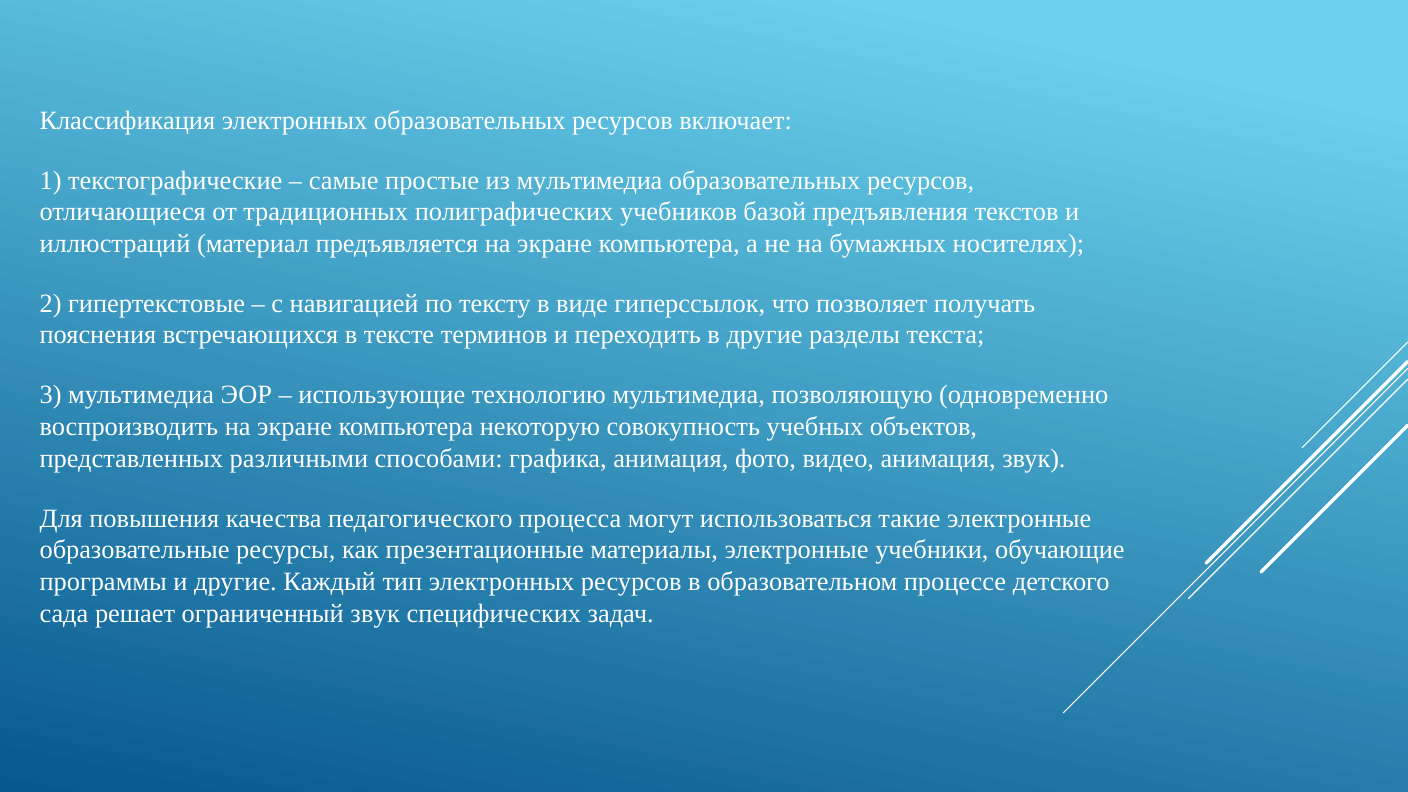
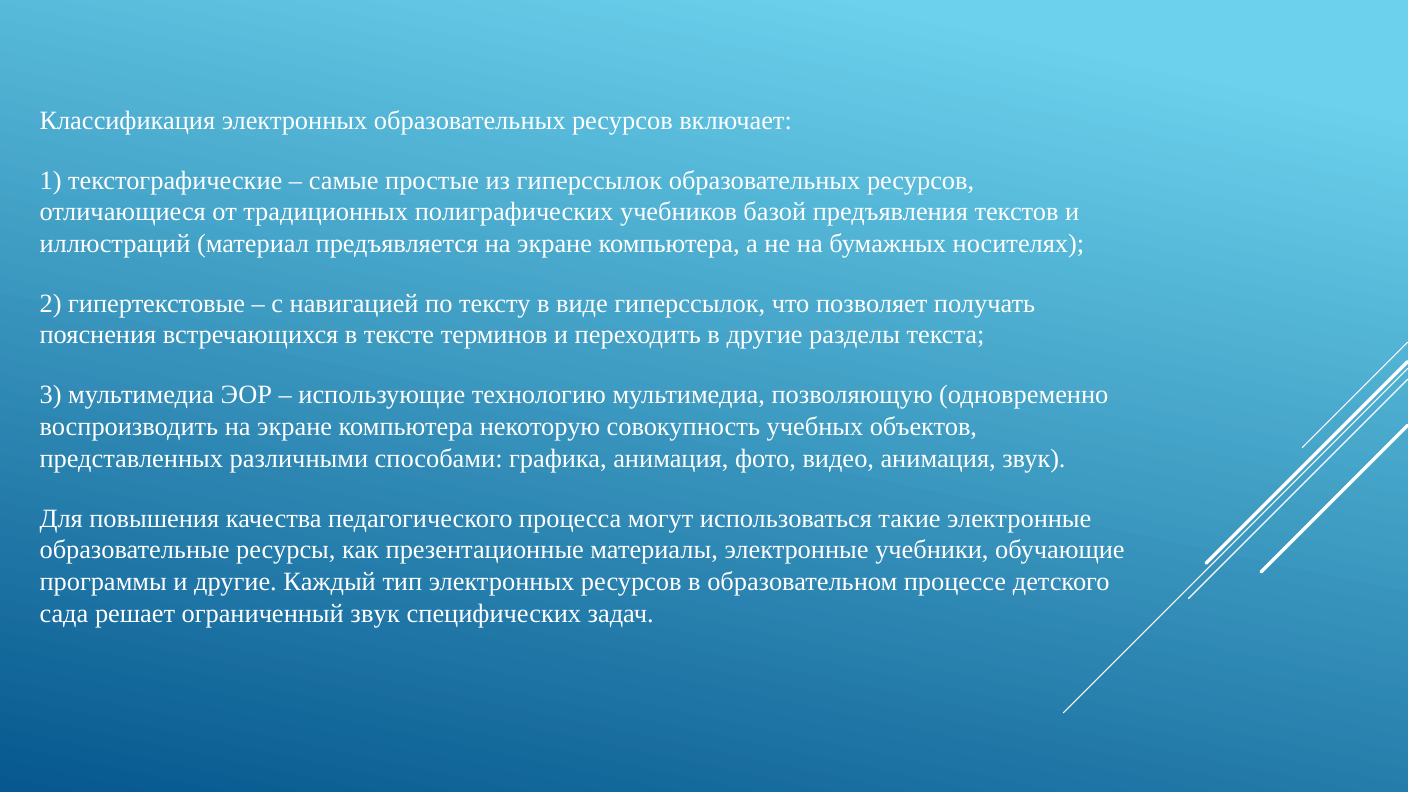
из мультимедиа: мультимедиа -> гиперссылок (589, 180)
